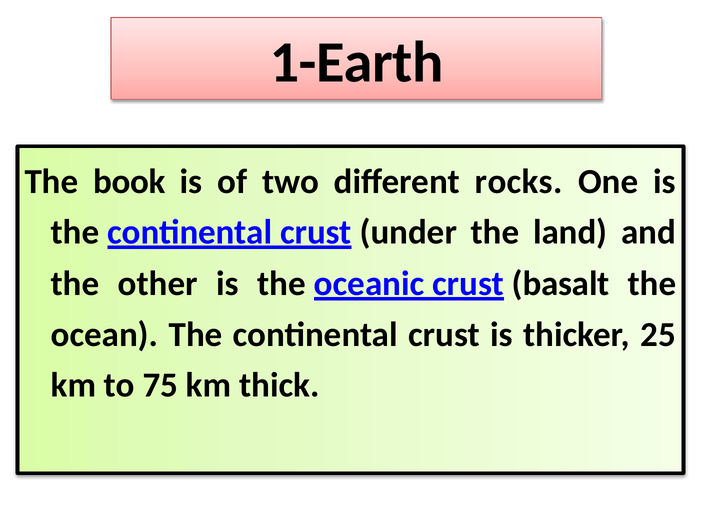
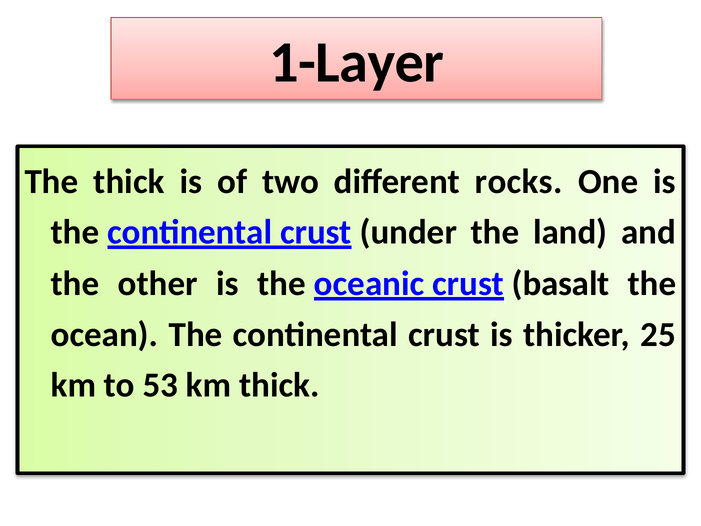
1-Earth: 1-Earth -> 1-Layer (357, 62)
The book: book -> thick (129, 181)
75: 75 -> 53 (160, 385)
